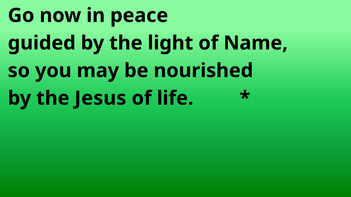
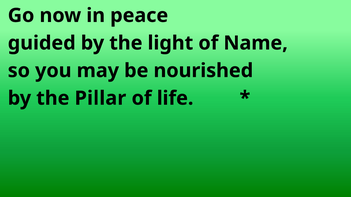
Jesus: Jesus -> Pillar (100, 98)
